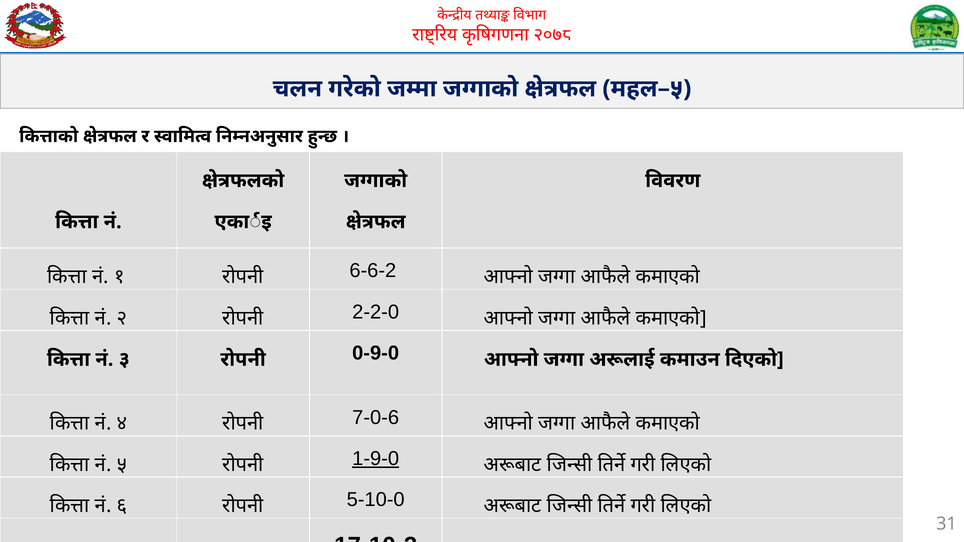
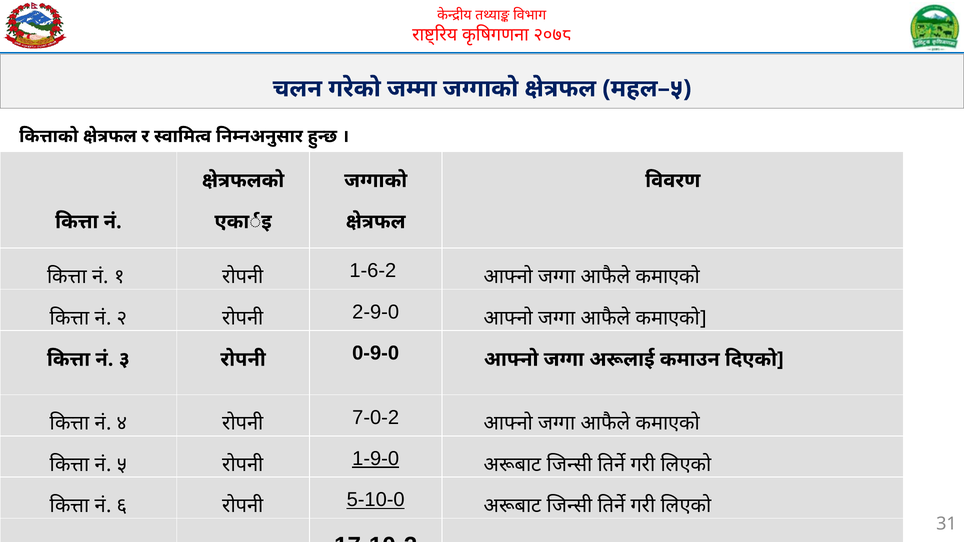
6-6-2: 6-6-2 -> 1-6-2 (373, 271)
2-2-0: 2-2-0 -> 2-9-0 (376, 312)
7-0-6: 7-0-6 -> 7-0-2 (376, 418)
5-10-0 underline: none -> present (376, 500)
